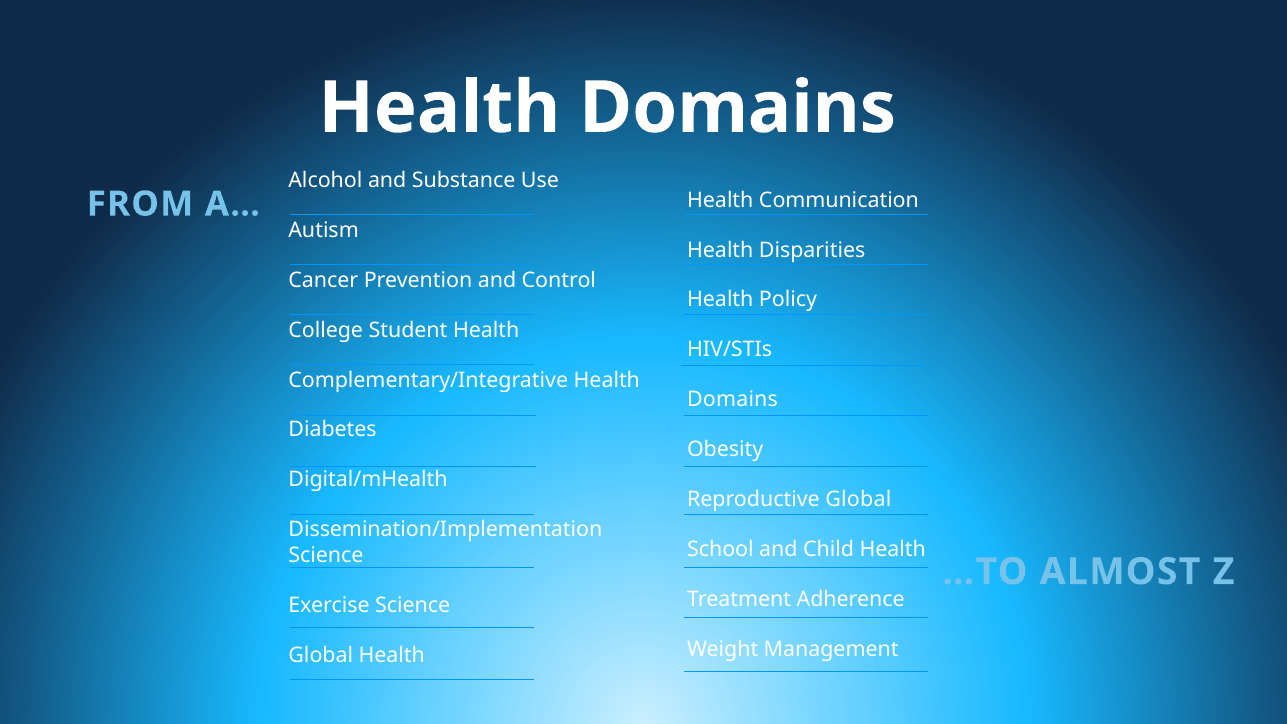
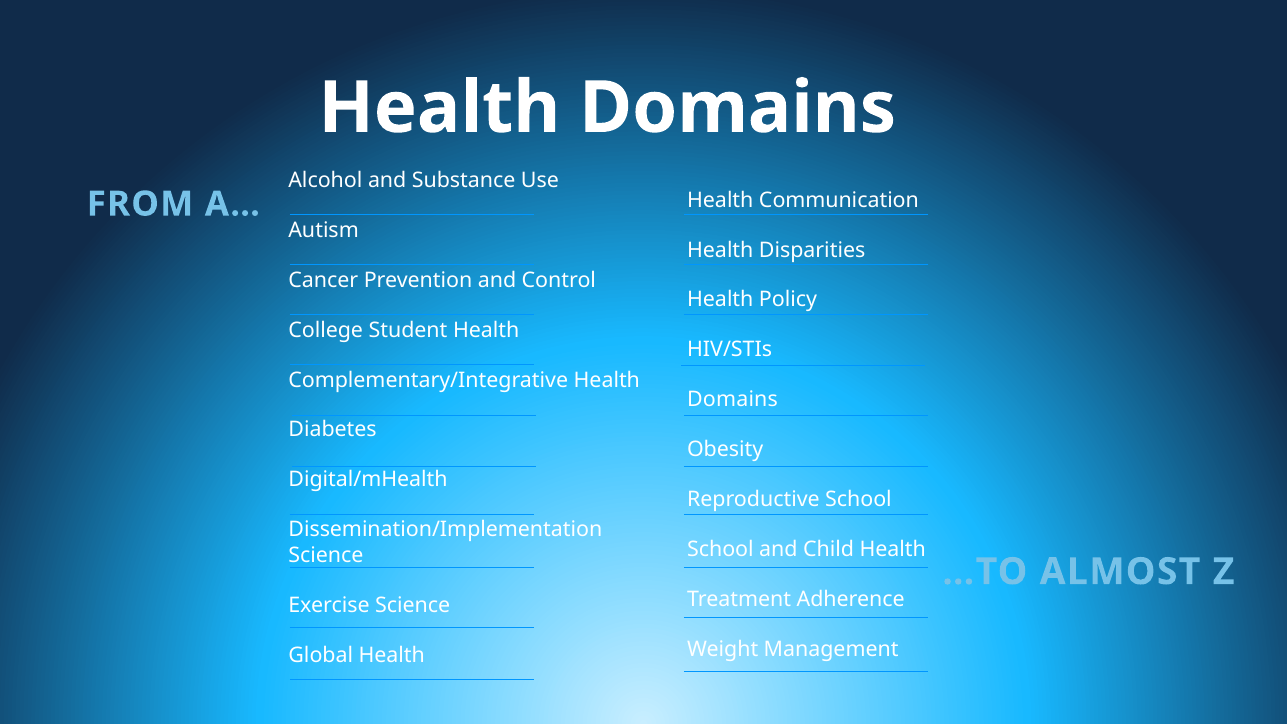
Reproductive Global: Global -> School (858, 499)
